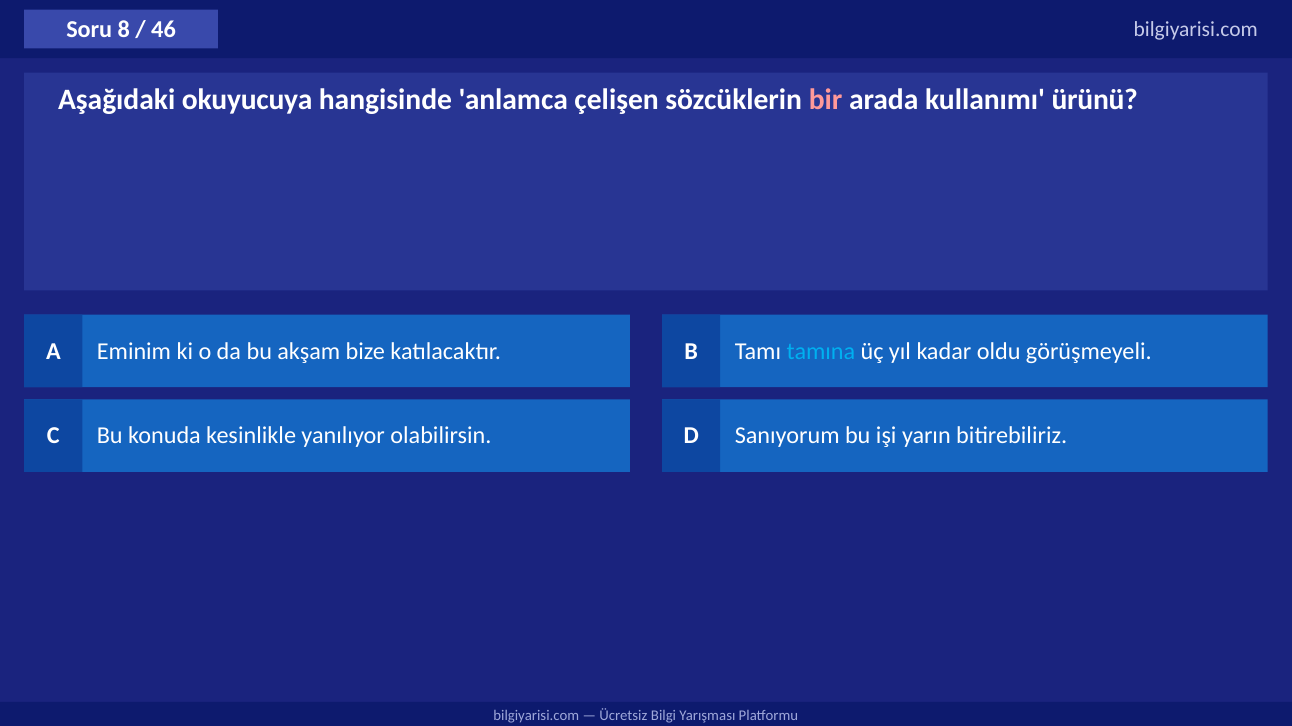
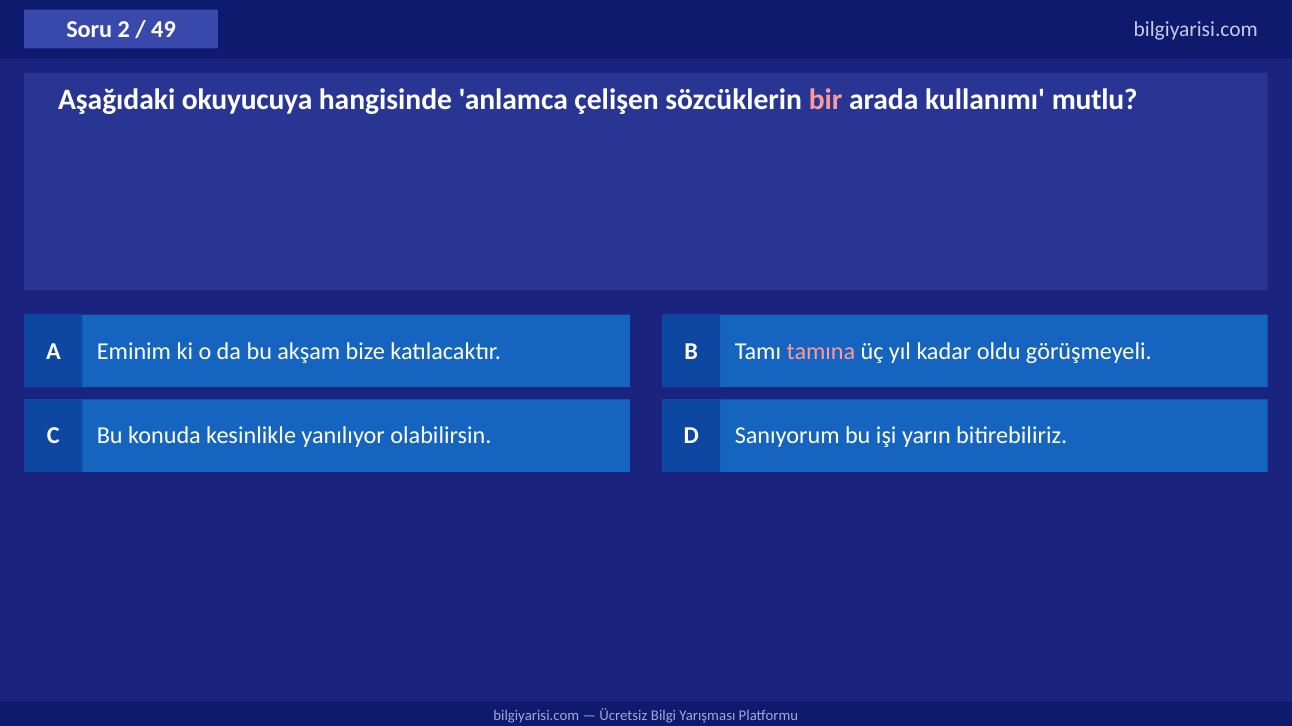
8: 8 -> 2 (124, 30)
46: 46 -> 49 (164, 30)
ürünü: ürünü -> mutlu (1095, 99)
tamına colour: light blue -> pink (821, 352)
